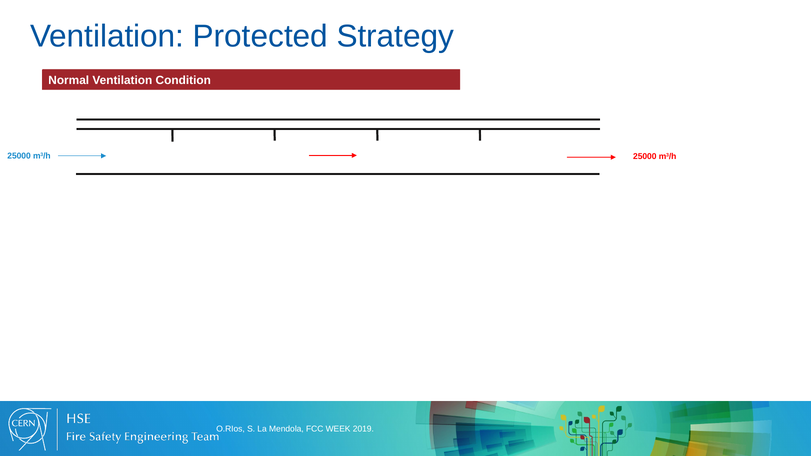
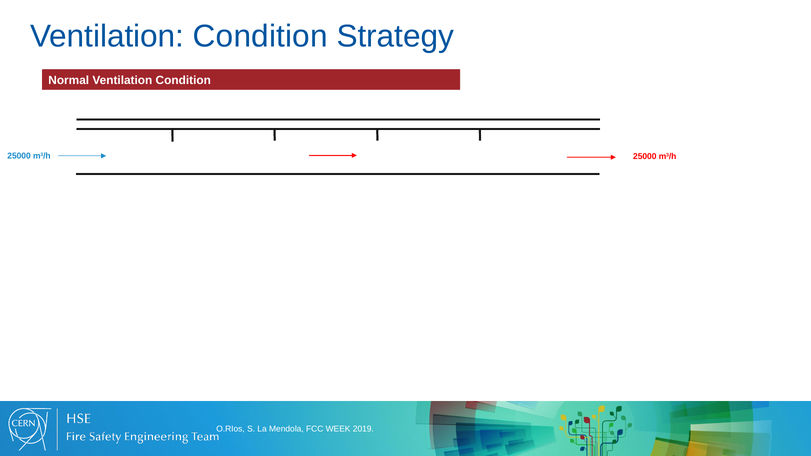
Protected: Protected -> Condition (260, 36)
